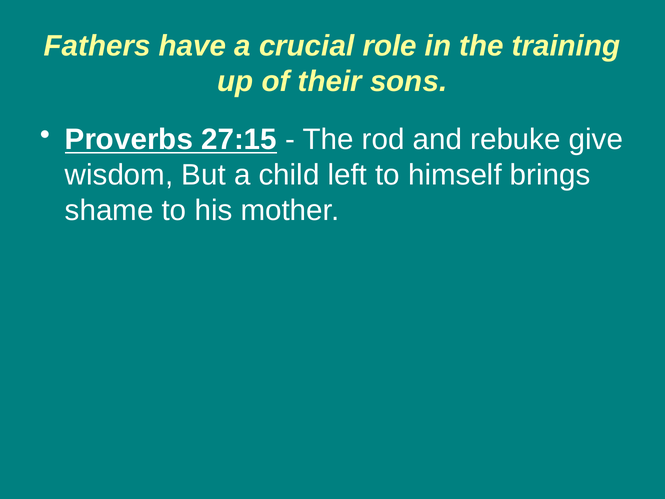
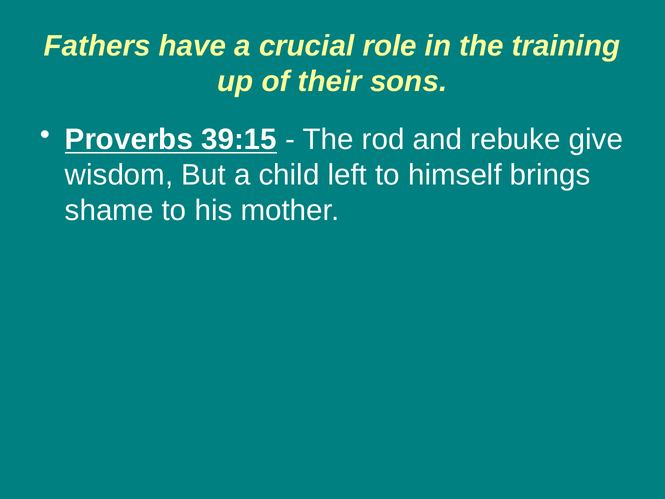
27:15: 27:15 -> 39:15 (239, 140)
